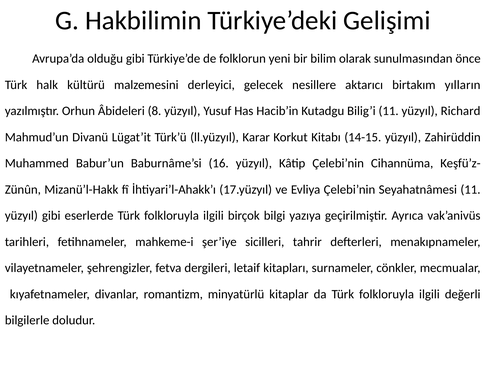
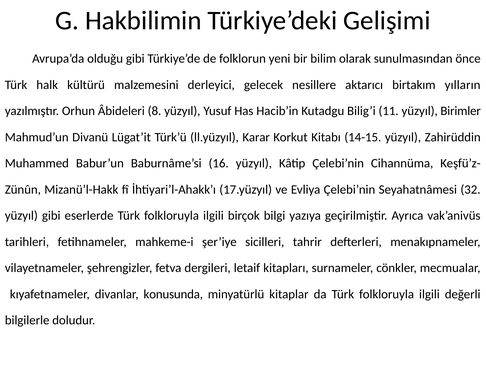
Richard: Richard -> Birimler (461, 111)
Seyahatnâmesi 11: 11 -> 32 (470, 189)
romantizm: romantizm -> konusunda (173, 294)
